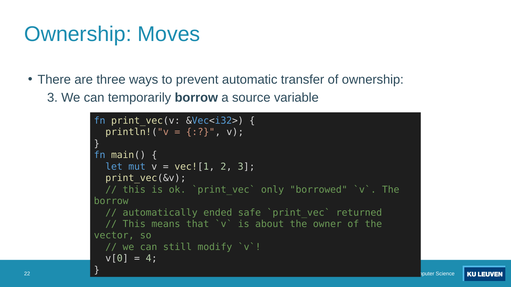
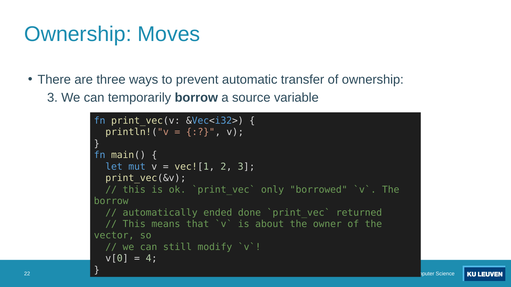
safe: safe -> done (250, 213)
